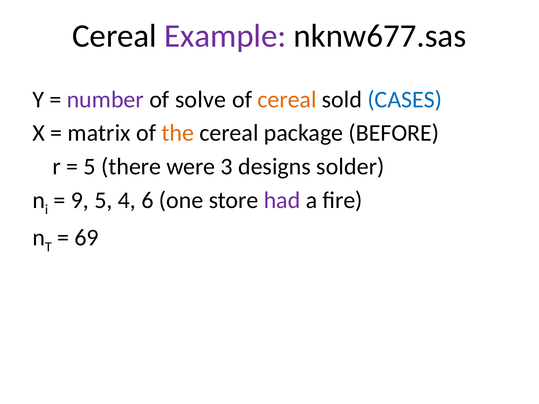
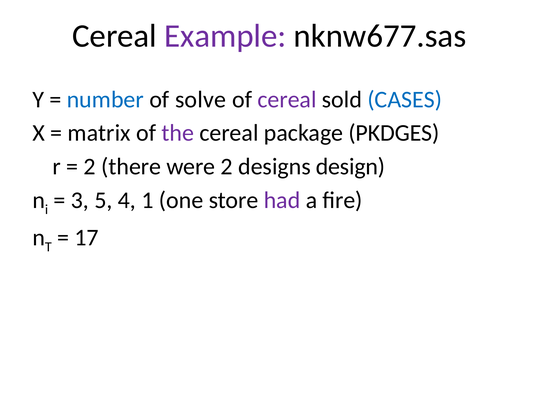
number colour: purple -> blue (105, 100)
cereal colour: orange -> purple (287, 100)
the colour: orange -> purple (178, 133)
BEFORE: BEFORE -> PKDGES (394, 133)
5: 5 -> 2 (90, 167)
were 3: 3 -> 2 (227, 167)
solder: solder -> design (350, 167)
9: 9 -> 3 (80, 200)
6: 6 -> 1 (147, 200)
69: 69 -> 17 (87, 238)
